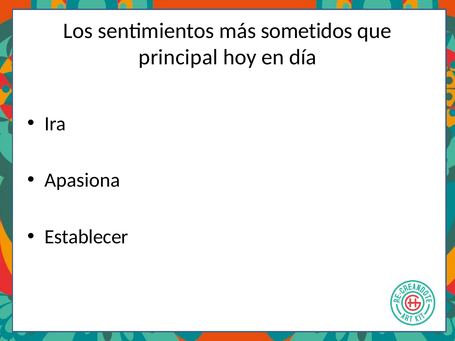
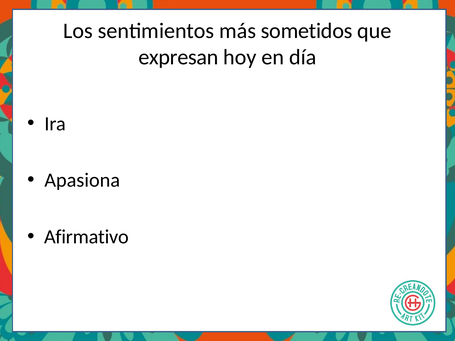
principal: principal -> expresan (178, 57)
Establecer: Establecer -> Afirmativo (86, 237)
